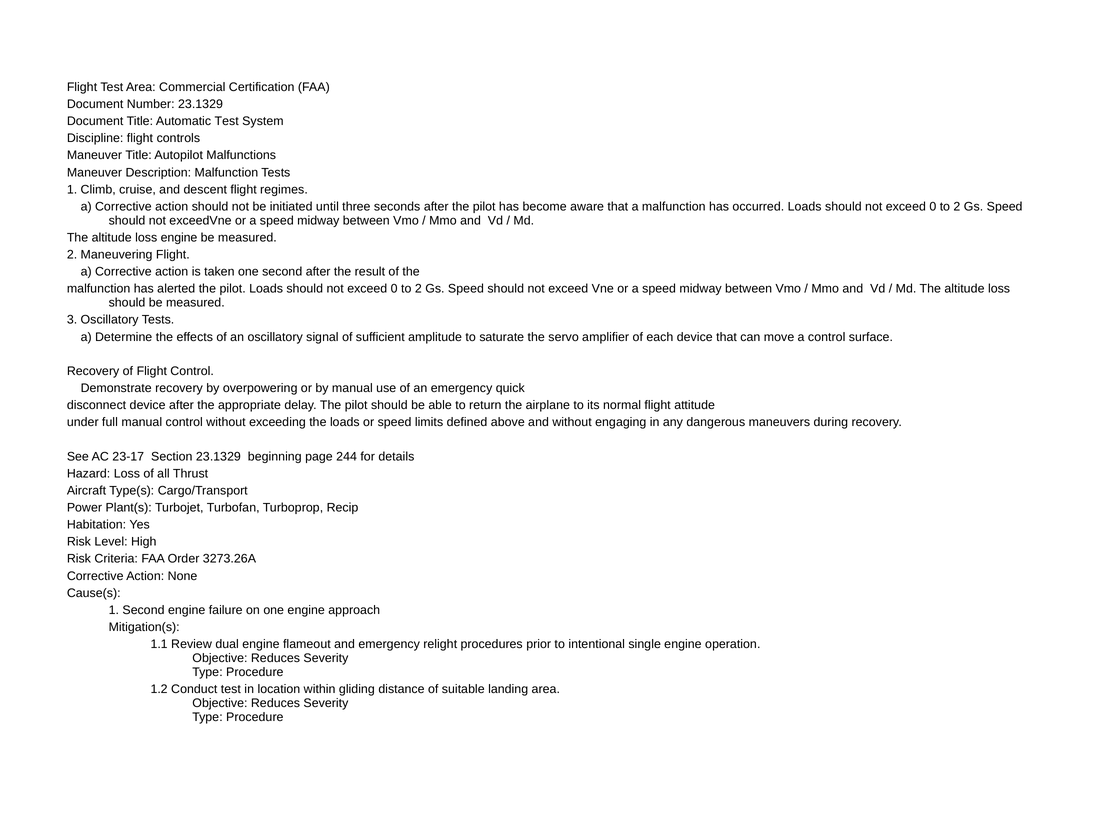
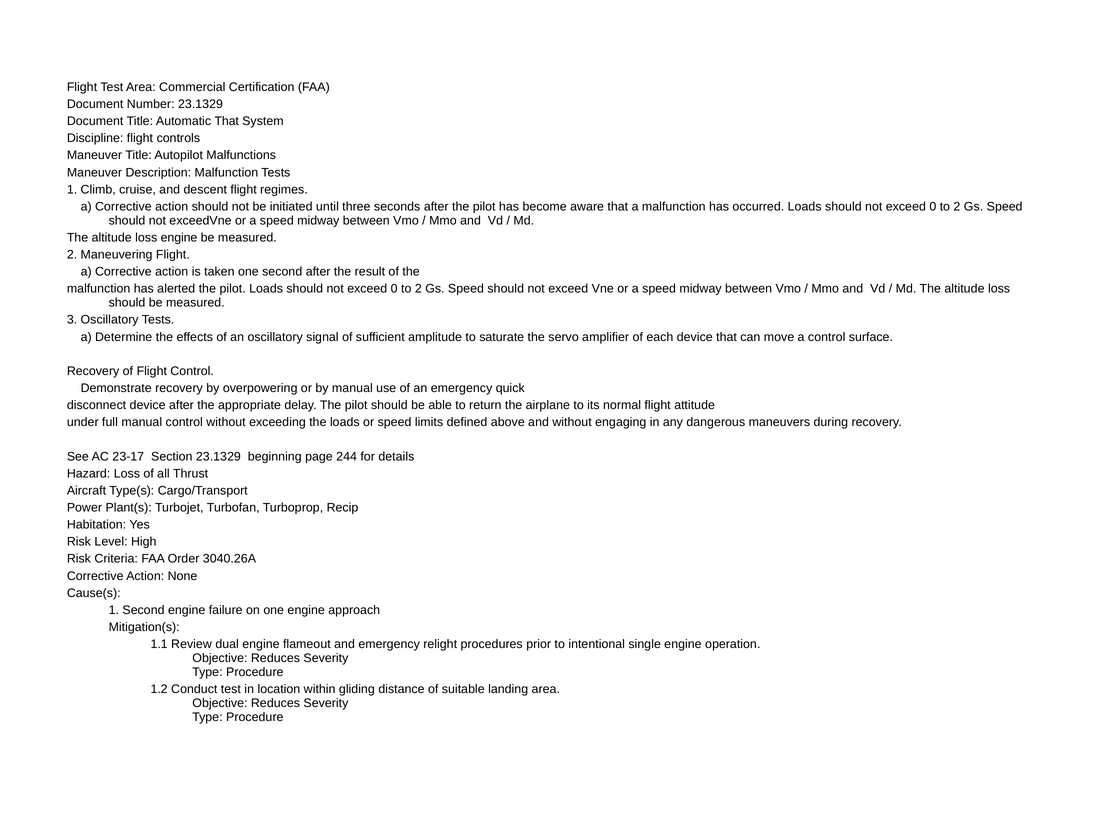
Automatic Test: Test -> That (227, 121)
3273.26A: 3273.26A -> 3040.26A (229, 559)
